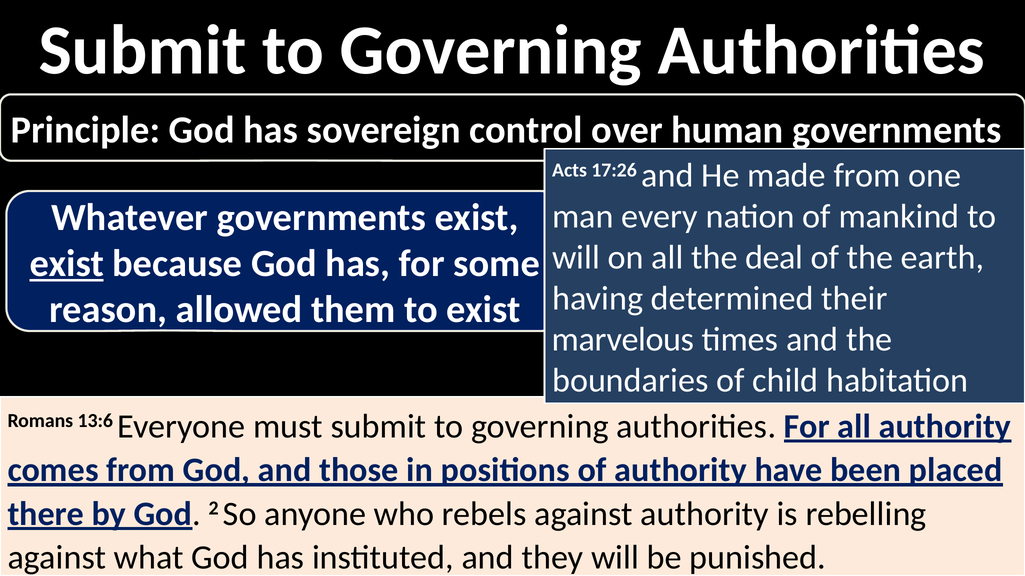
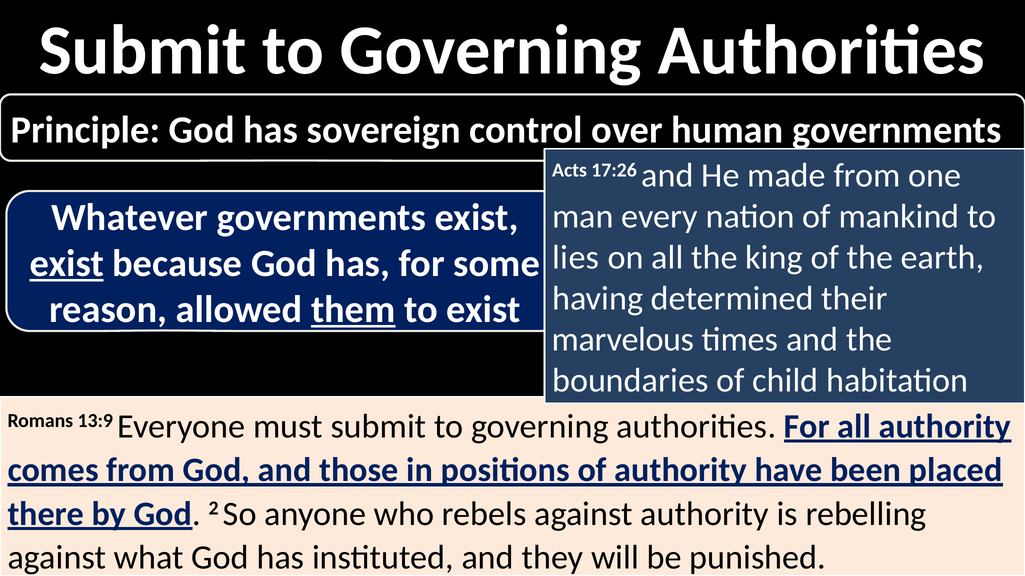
will: will -> lies (576, 258)
deal: deal -> king (774, 258)
them underline: none -> present (353, 310)
13:6: 13:6 -> 13:9 (95, 421)
